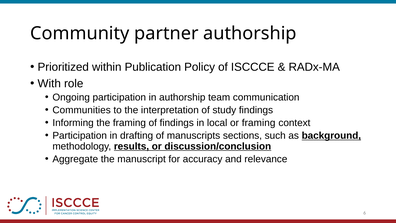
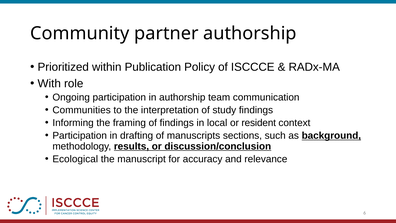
or framing: framing -> resident (259, 123)
Aggregate: Aggregate -> Ecological (75, 159)
